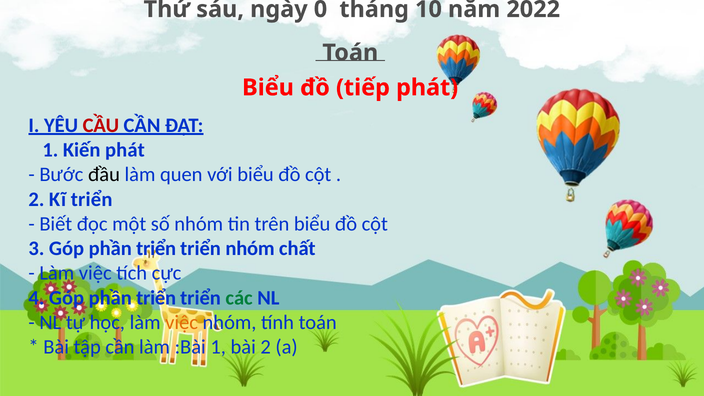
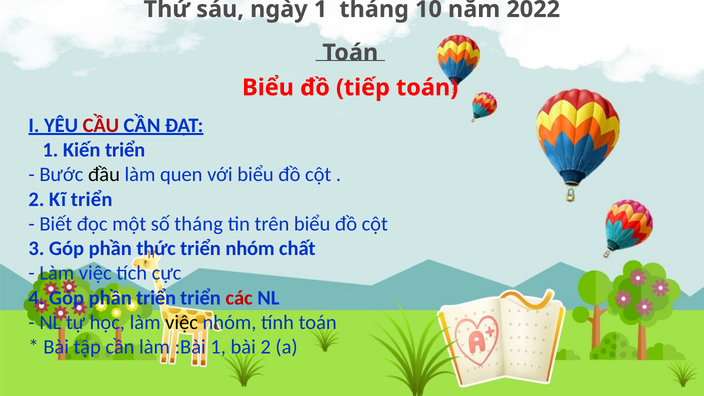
ngày 0: 0 -> 1 (320, 9)
tiếp phát: phát -> toán (427, 88)
Kiến phát: phát -> triển (125, 150)
số nhóm: nhóm -> tháng (199, 224)
3 Góp phần triển: triển -> thức (156, 249)
các colour: green -> red (239, 298)
việc colour: orange -> black (182, 323)
